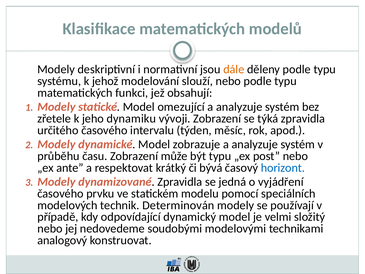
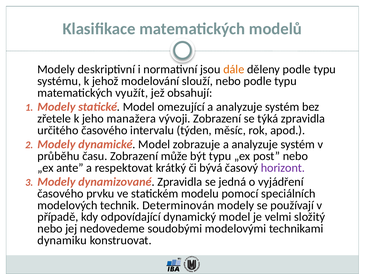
funkci: funkci -> využít (132, 93)
dynamiku: dynamiku -> manažera (131, 118)
horizont colour: blue -> purple (283, 168)
analogový: analogový -> dynamiku (62, 240)
